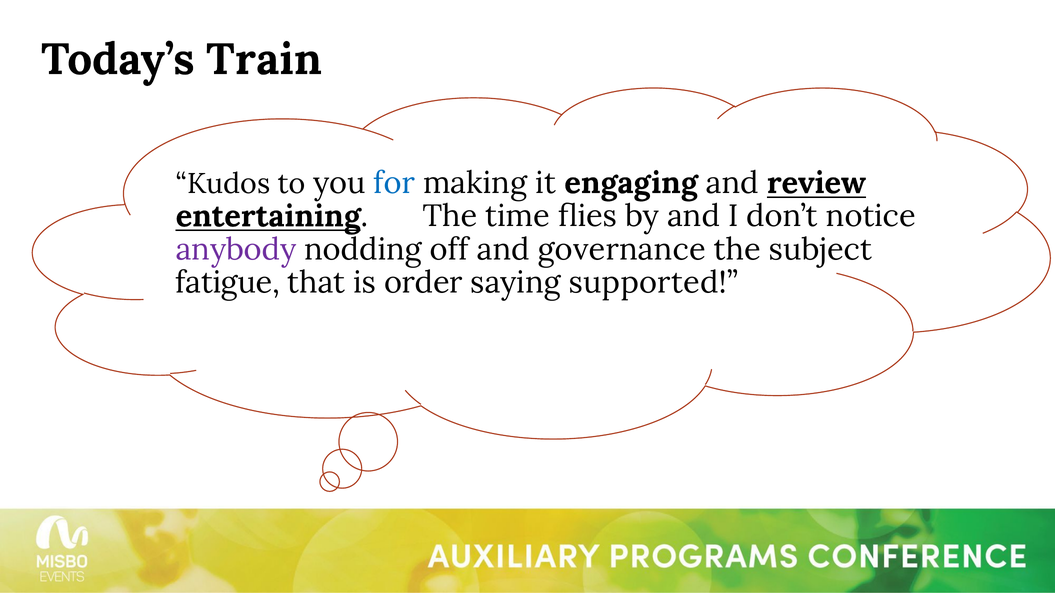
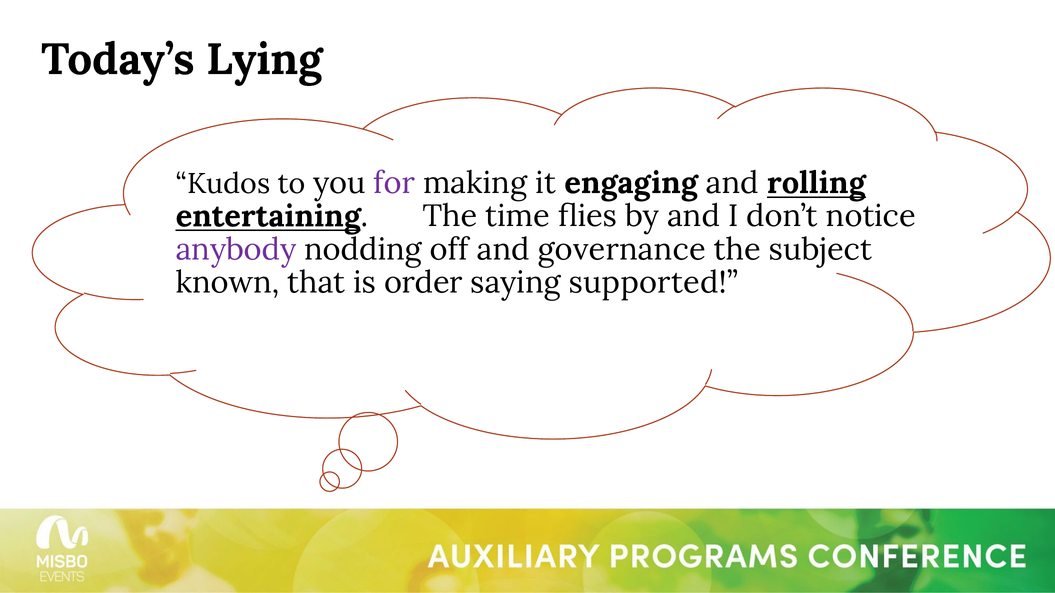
Train: Train -> Lying (264, 60)
for colour: blue -> purple (394, 183)
review: review -> rolling (816, 183)
fatigue: fatigue -> known (228, 283)
